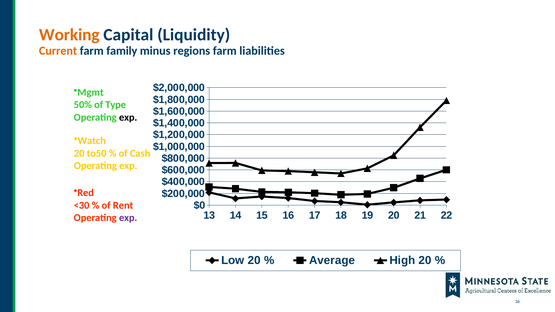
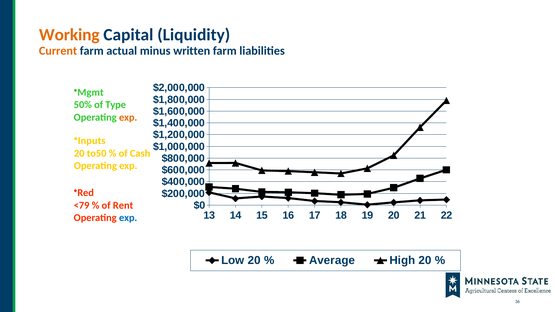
family: family -> actual (122, 51)
regions: regions -> written (192, 51)
exp colour: black -> orange (128, 117)
Watch: Watch -> Inputs (92, 141)
<30: <30 -> <79 (82, 205)
exp colour: purple -> blue (128, 218)
